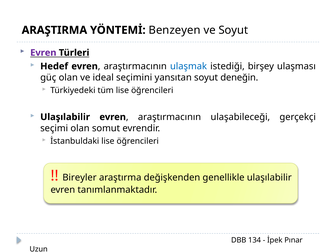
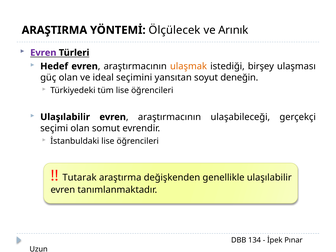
Benzeyen: Benzeyen -> Ölçülecek (175, 30)
ve Soyut: Soyut -> Arınık (233, 30)
ulaşmak colour: blue -> orange (189, 66)
Bireyler: Bireyler -> Tutarak (80, 177)
